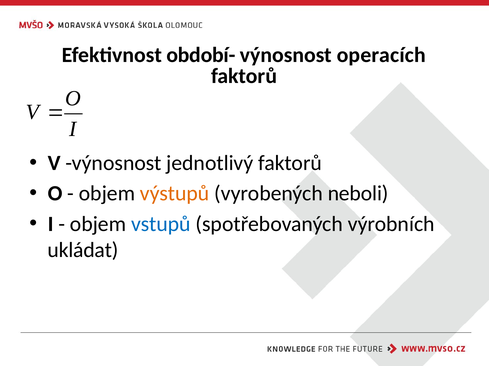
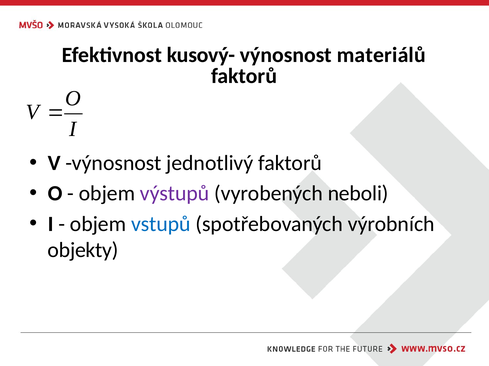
období-: období- -> kusový- (201, 55)
operacích: operacích -> materiálů (381, 55)
výstupů colour: orange -> purple (175, 194)
ukládat: ukládat -> objekty (83, 250)
